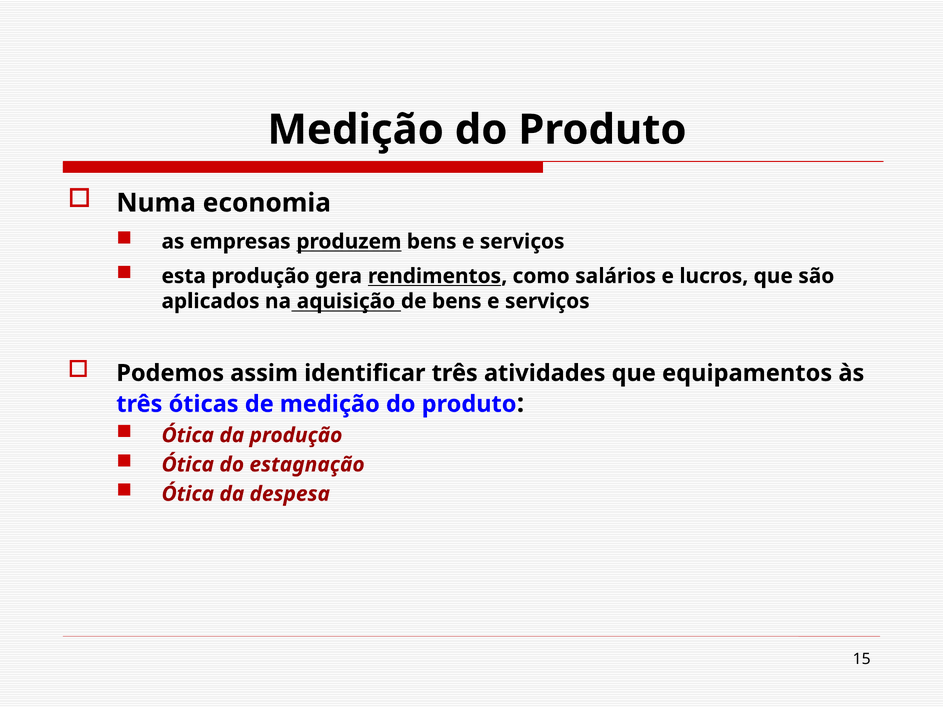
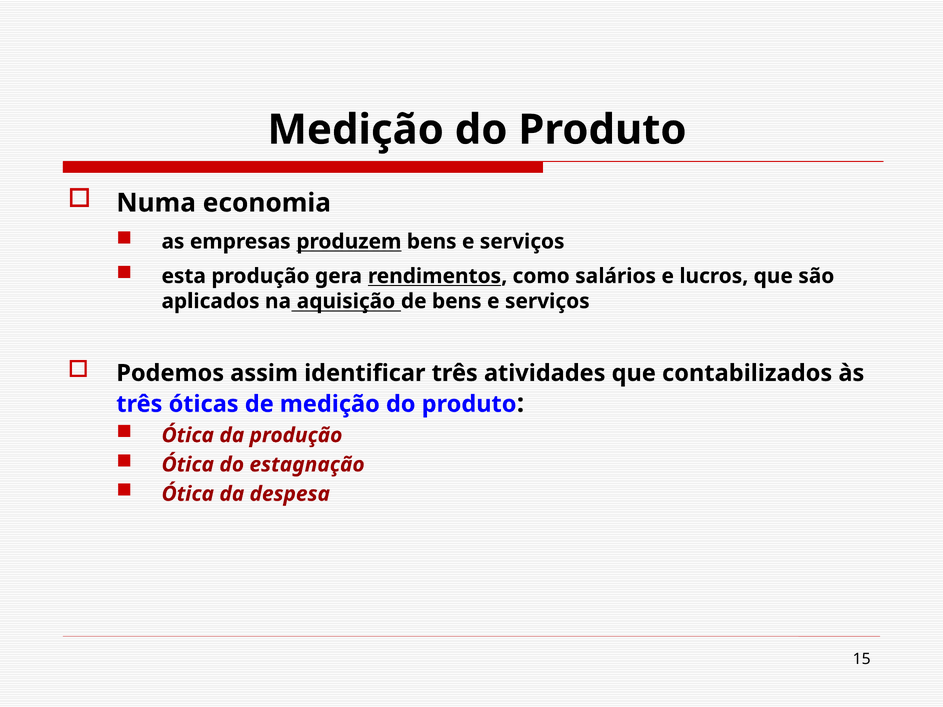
equipamentos: equipamentos -> contabilizados (747, 373)
